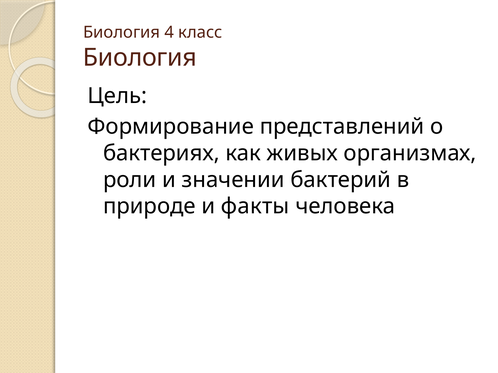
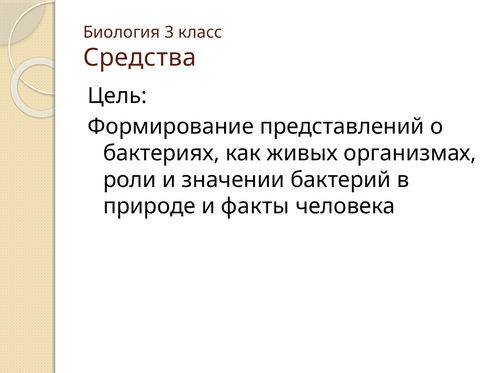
4: 4 -> 3 (169, 32)
Биология: Биология -> Средства (140, 58)
